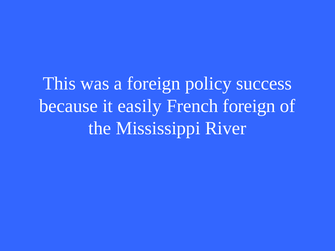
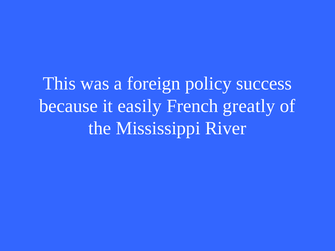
French foreign: foreign -> greatly (249, 106)
